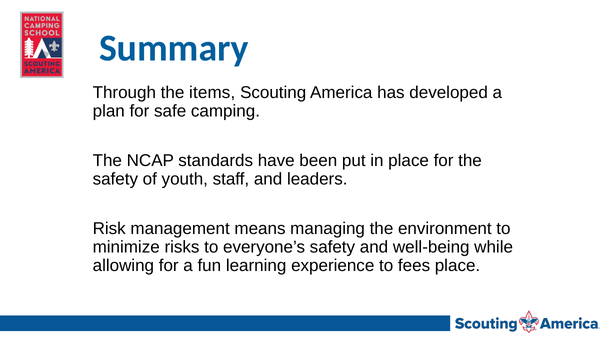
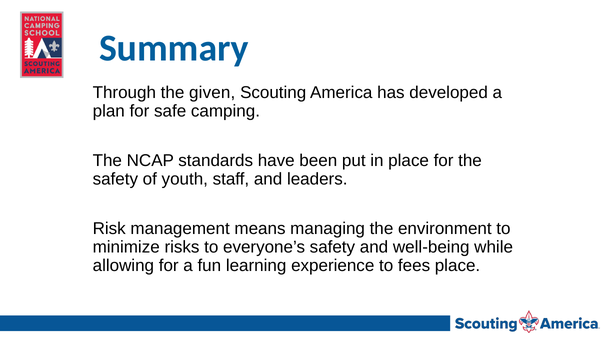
items: items -> given (212, 92)
